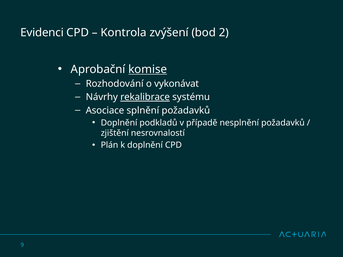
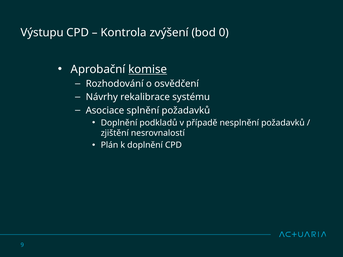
Evidenci: Evidenci -> Výstupu (42, 33)
2: 2 -> 0 (224, 33)
vykonávat: vykonávat -> osvědčení (177, 84)
rekalibrace underline: present -> none (145, 97)
